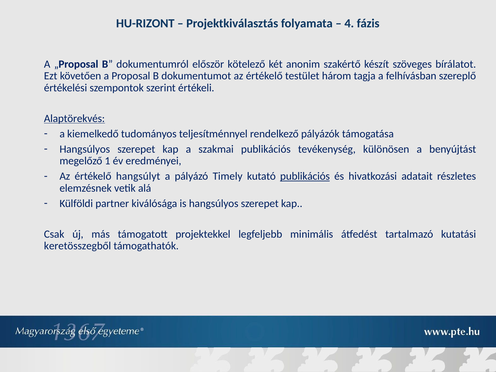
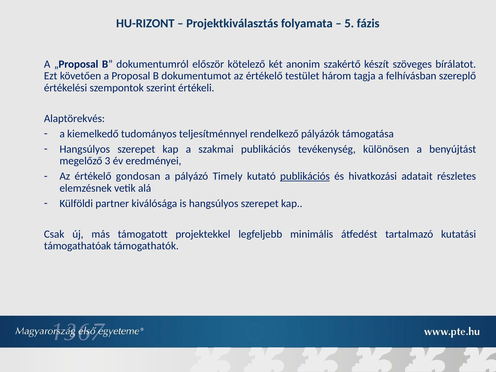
4: 4 -> 5 (349, 23)
Alaptörekvés underline: present -> none (74, 118)
1: 1 -> 3 (108, 161)
hangsúlyt: hangsúlyt -> gondosan (138, 176)
keretösszegből: keretösszegből -> támogathatóak (78, 246)
